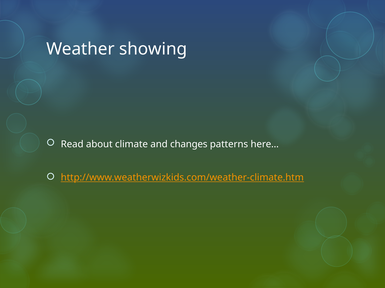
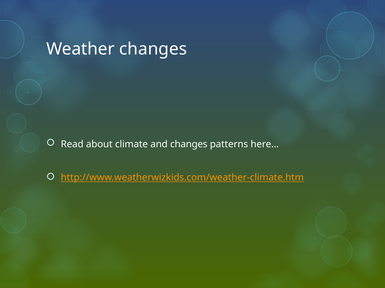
Weather showing: showing -> changes (153, 49)
